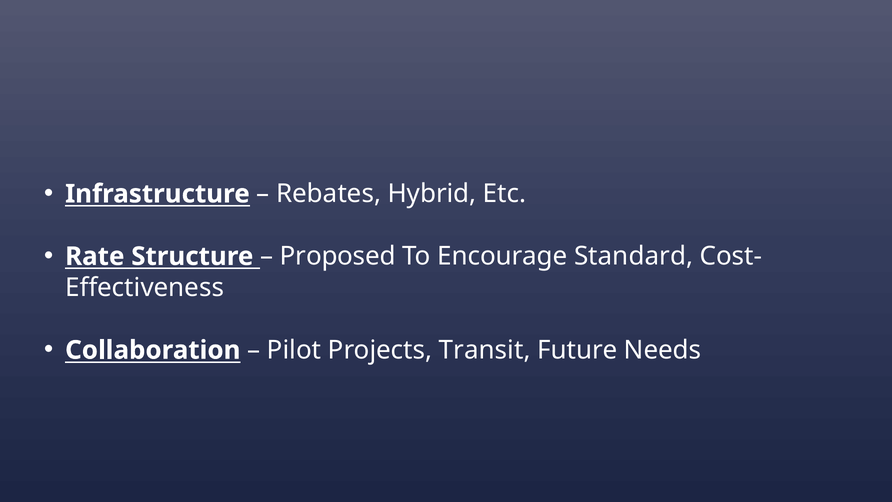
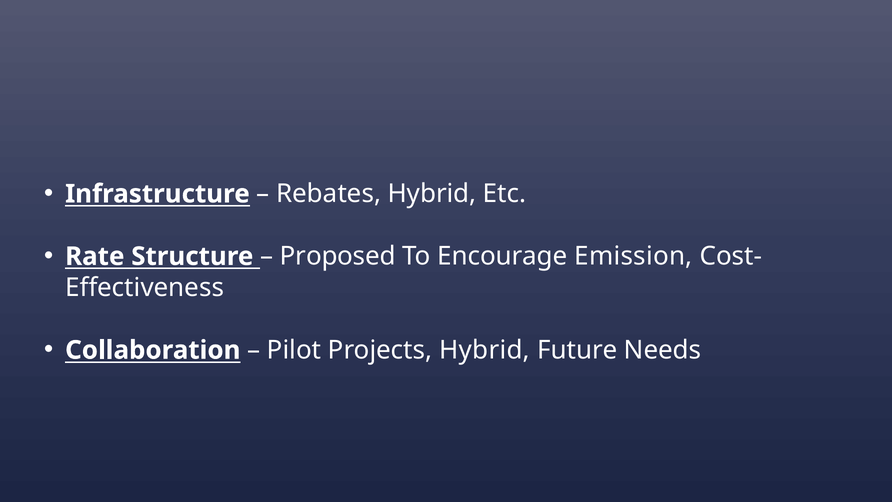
Standard: Standard -> Emission (633, 256)
Projects Transit: Transit -> Hybrid (485, 350)
